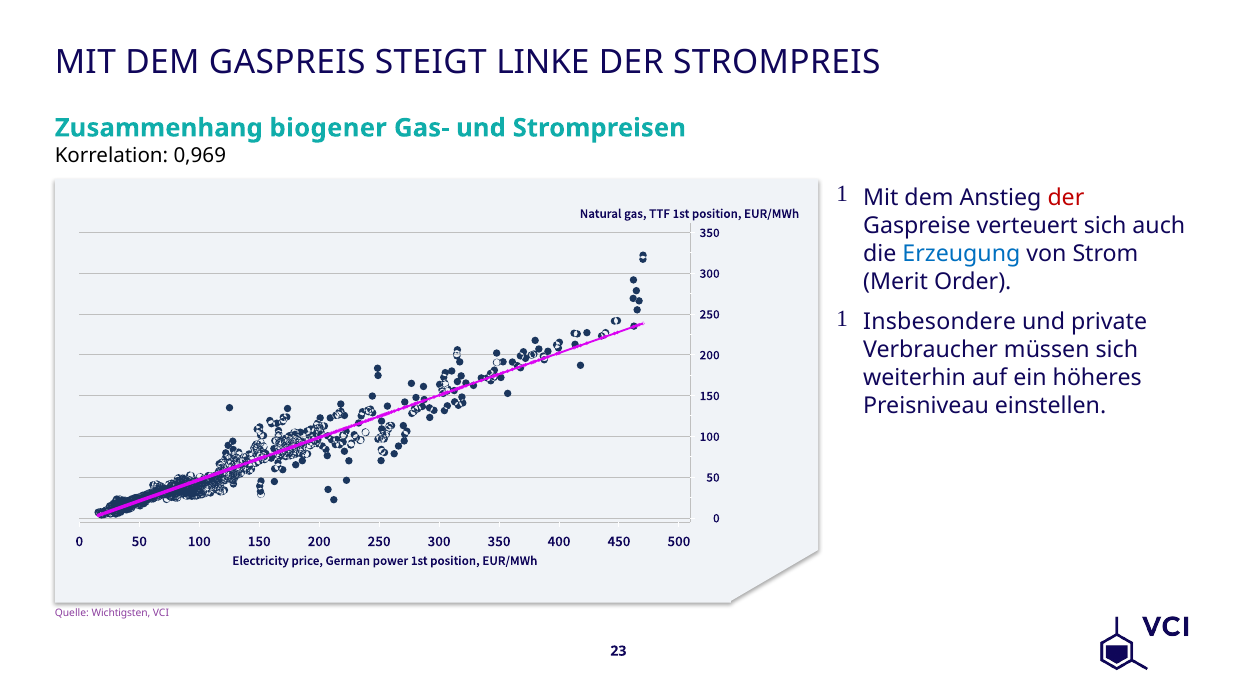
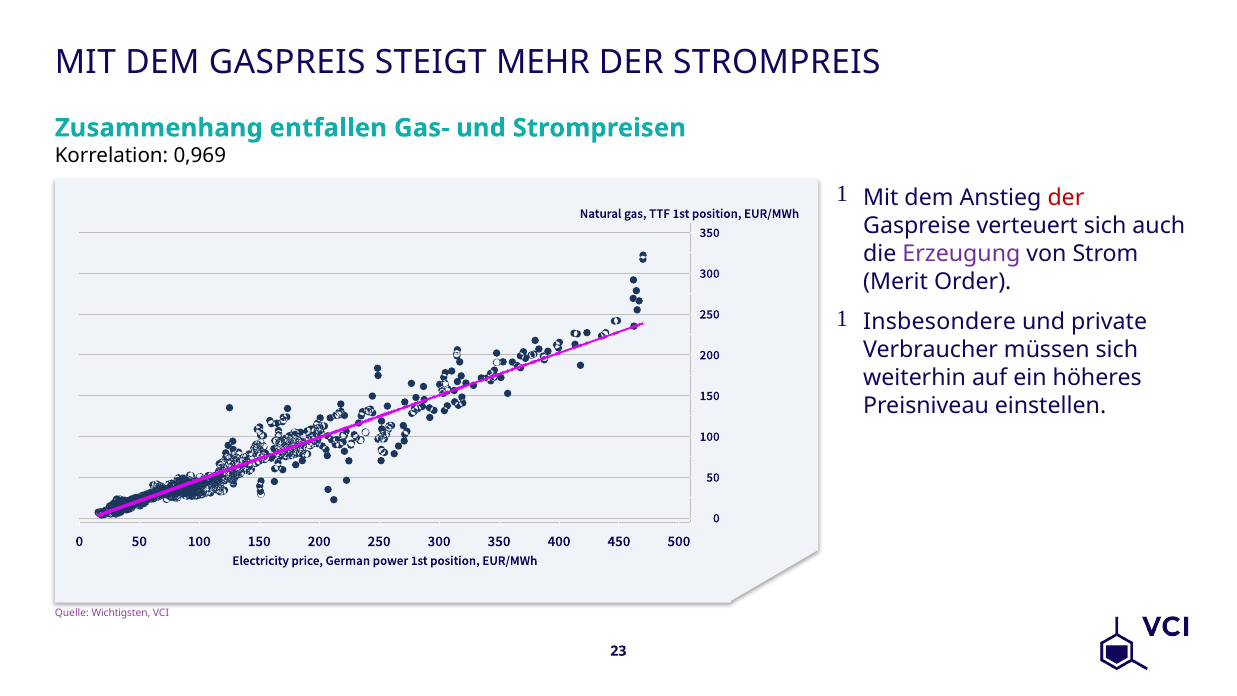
LINKE: LINKE -> MEHR (543, 62)
biogener: biogener -> entfallen (328, 128)
Erzeugung colour: blue -> purple (961, 254)
